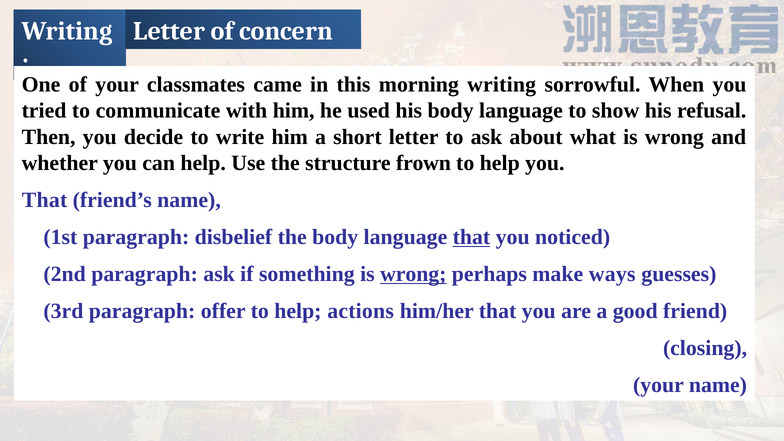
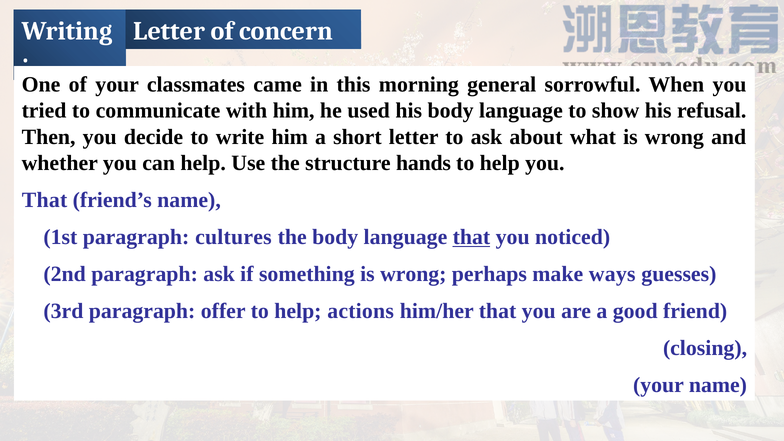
morning writing: writing -> general (502, 85)
frown: frown -> hands (423, 163)
disbelief: disbelief -> cultures (233, 237)
wrong underline: present -> none (413, 274)
